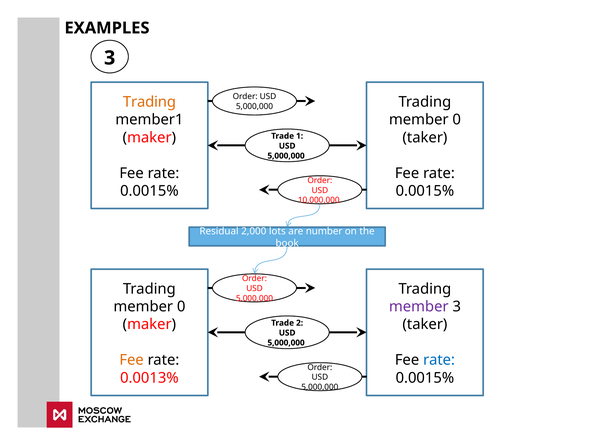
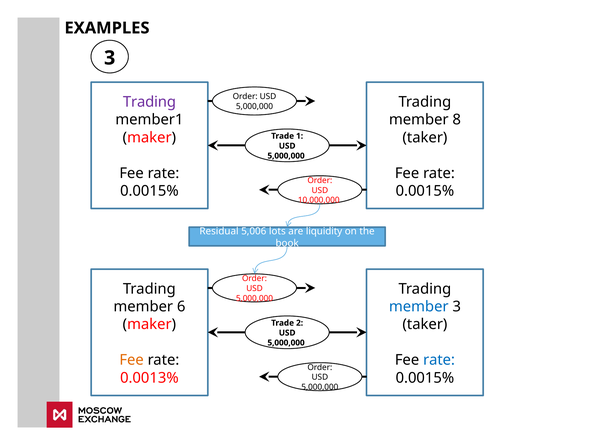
Trading colour: orange -> purple (149, 102)
0: 0 -> 8 (457, 120)
2,000: 2,000 -> 5,006 (254, 231)
number: number -> liquidity (324, 231)
0: 0 -> 6 (181, 306)
member colour: purple -> blue (419, 306)
